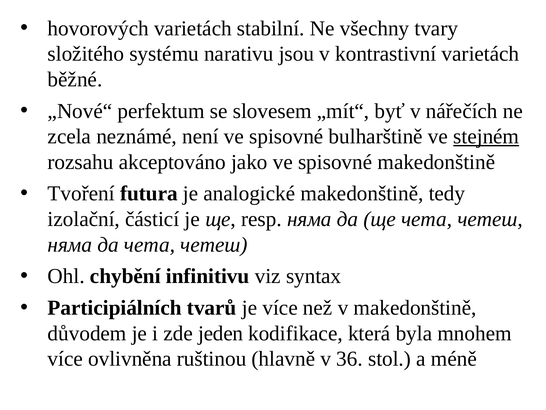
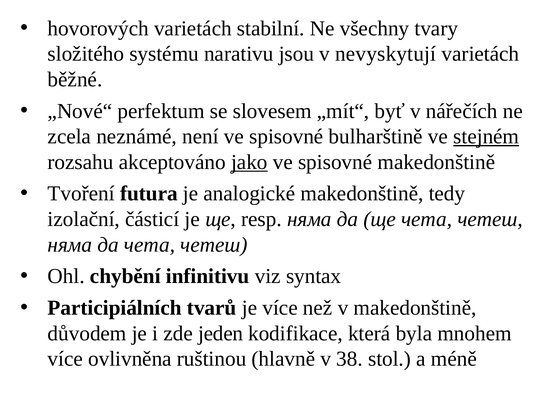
kontrastivní: kontrastivní -> nevyskytují (386, 54)
jako underline: none -> present (249, 162)
36: 36 -> 38 (350, 358)
